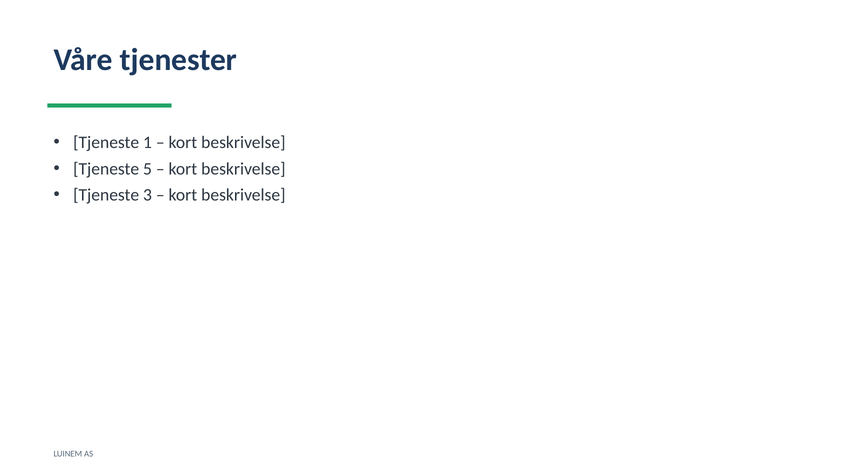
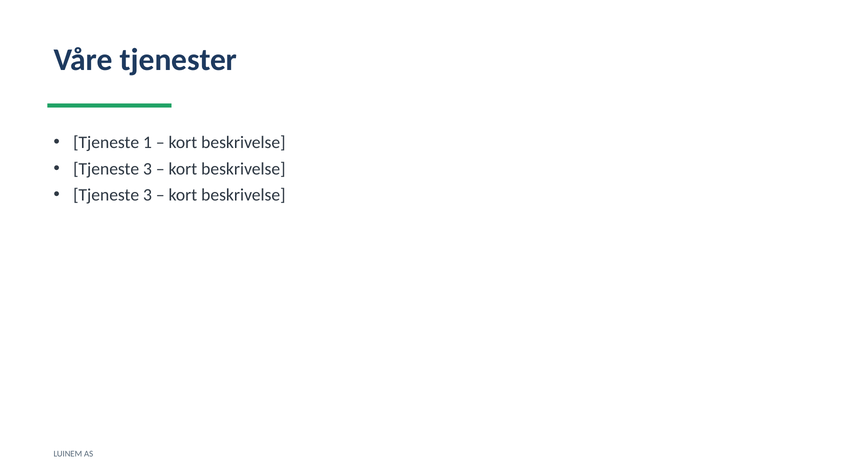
5: 5 -> 3 (147, 169)
